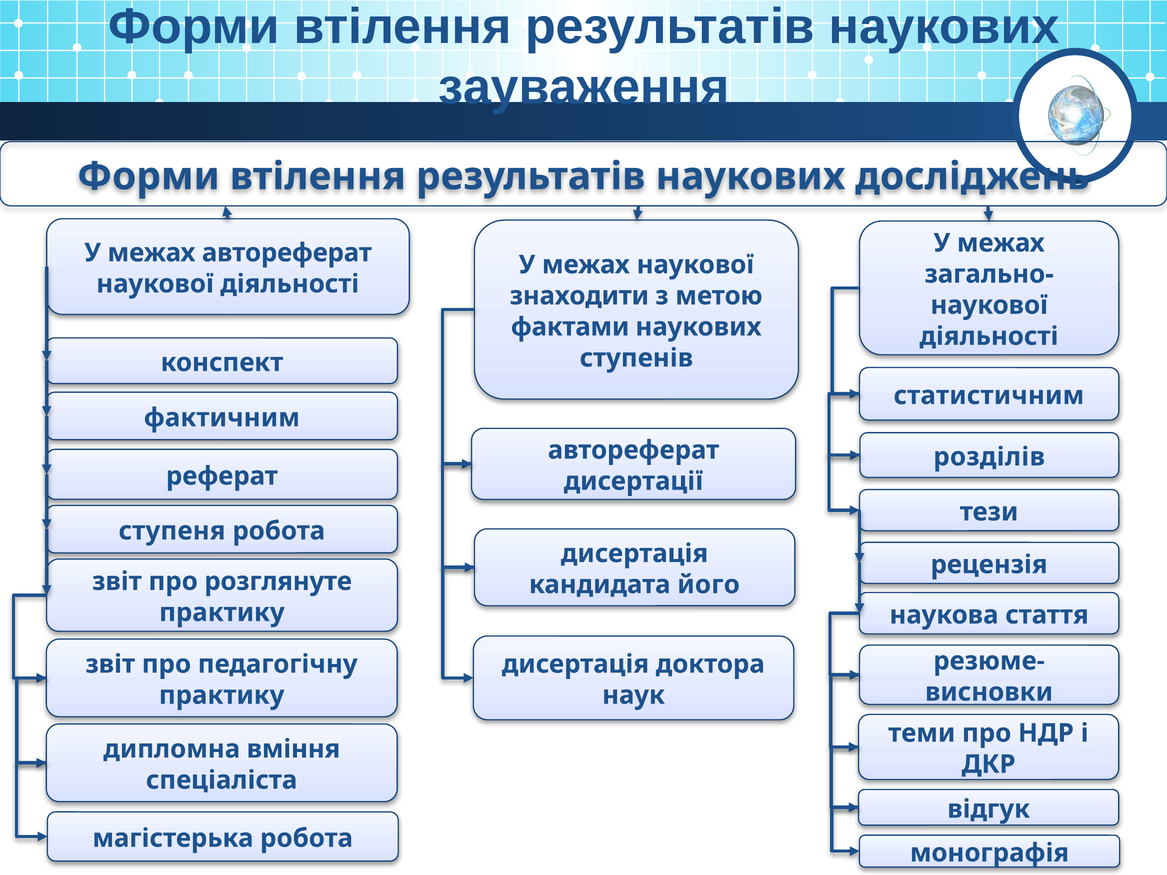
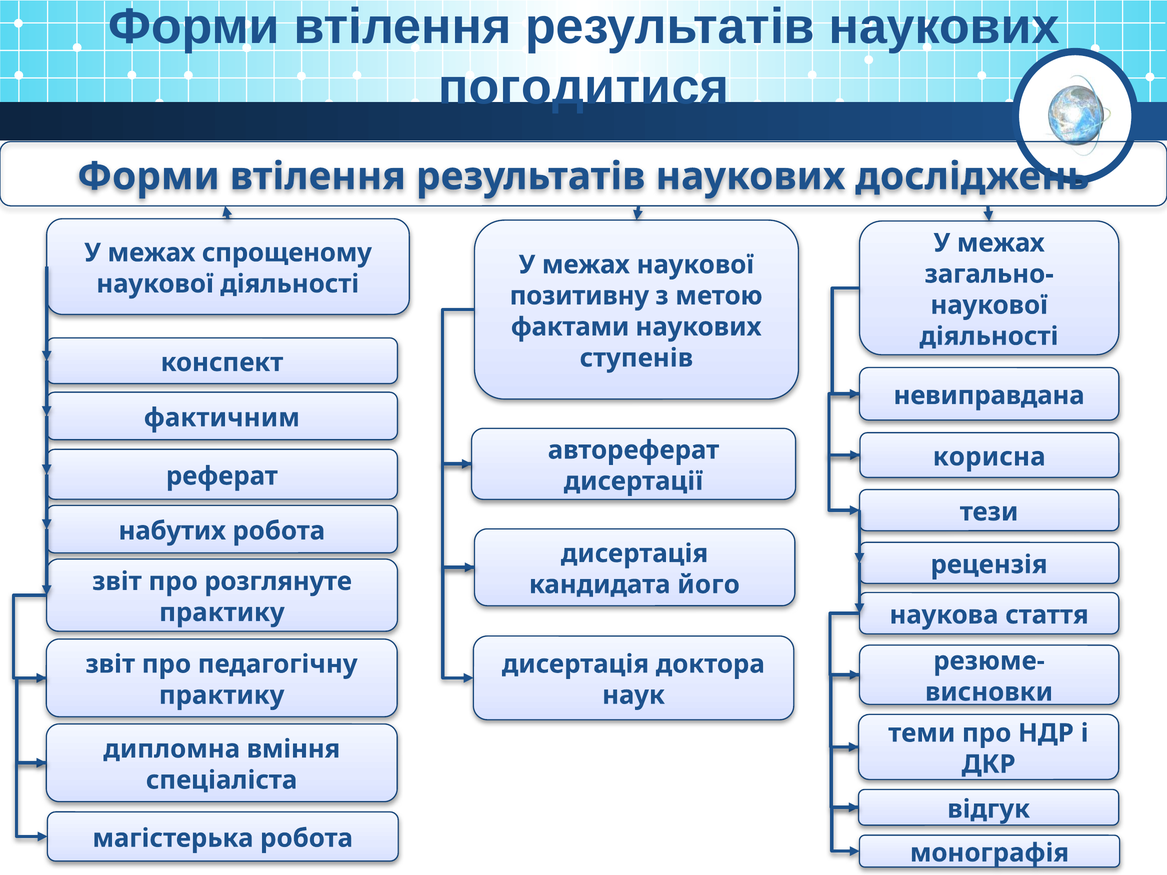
зауваження: зауваження -> погодитися (584, 87)
межах автореферат: автореферат -> спрощеному (287, 253)
знаходити: знаходити -> позитивну (579, 296)
статистичним: статистичним -> невиправдана (989, 396)
розділів: розділів -> корисна (989, 457)
ступеня: ступеня -> набутих (172, 531)
